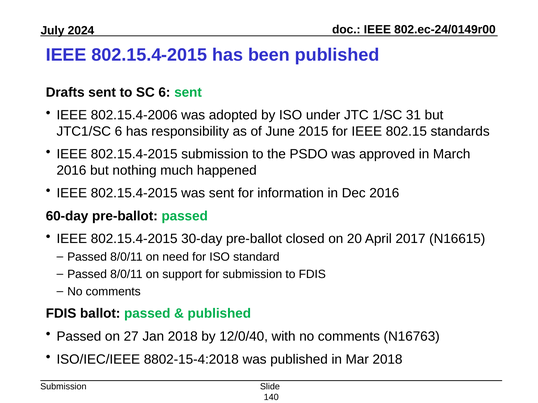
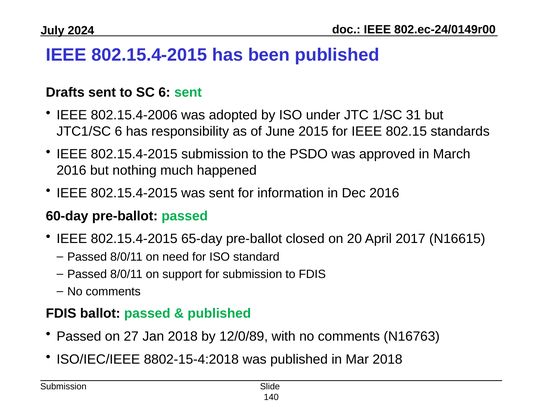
30-day: 30-day -> 65-day (202, 239)
12/0/40: 12/0/40 -> 12/0/89 (244, 337)
